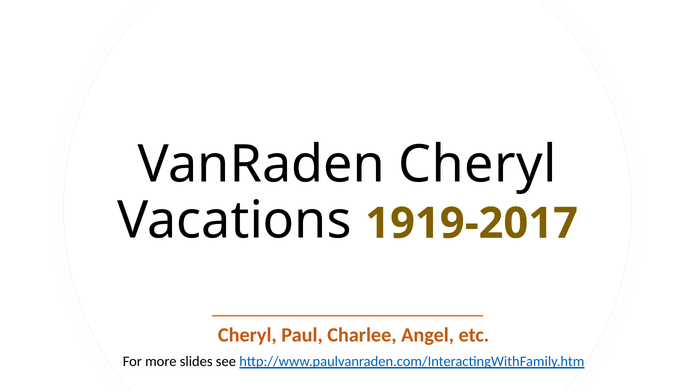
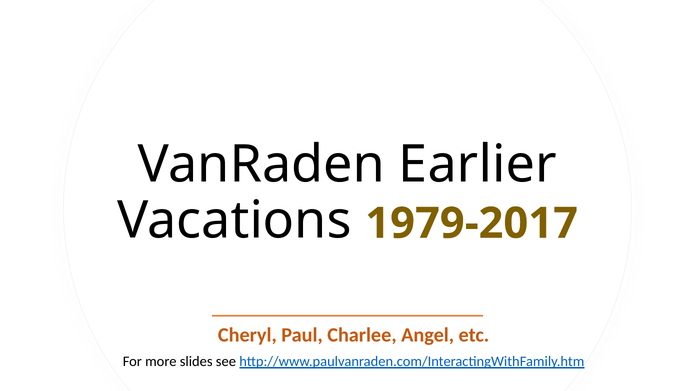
VanRaden Cheryl: Cheryl -> Earlier (478, 164)
1919-2017: 1919-2017 -> 1979-2017 (472, 223)
